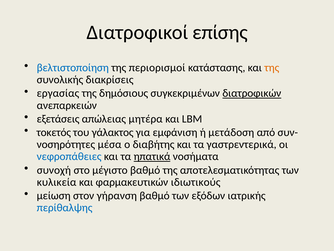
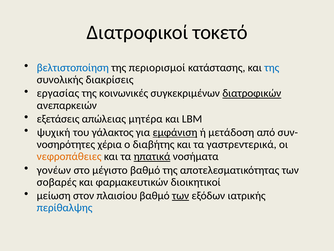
επίσης: επίσης -> τοκετό (220, 32)
της colour: orange -> blue (272, 68)
δημόσιους: δημόσιους -> κοινωνικές (124, 93)
τοκετός: τοκετός -> ψυχική (54, 132)
εμφάνιση underline: none -> present (175, 132)
μέσα: μέσα -> χέρια (110, 144)
νεφροπάθειες colour: blue -> orange (69, 156)
συνοχή: συνοχή -> γονέων (54, 170)
κυλικεία: κυλικεία -> σοβαρές (57, 182)
ιδιωτικούς: ιδιωτικούς -> διοικητικοί (196, 182)
γήρανση: γήρανση -> πλαισίου (117, 195)
των underline: none -> present (181, 195)
